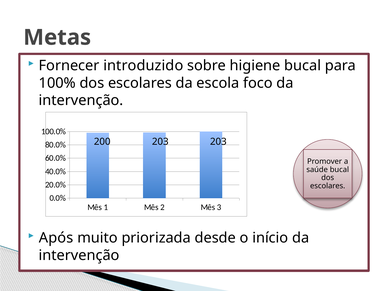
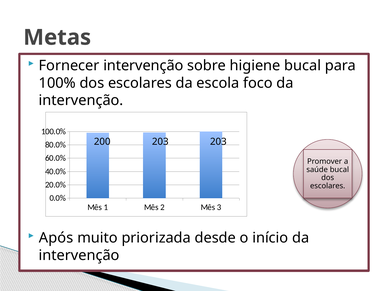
Fornecer introduzido: introduzido -> intervenção (143, 65)
